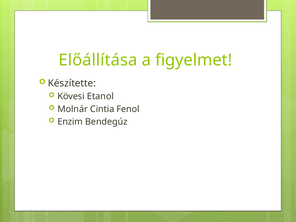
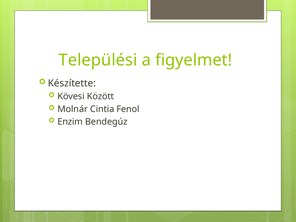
Előállítása: Előállítása -> Települési (98, 60)
Etanol: Etanol -> Között (100, 96)
